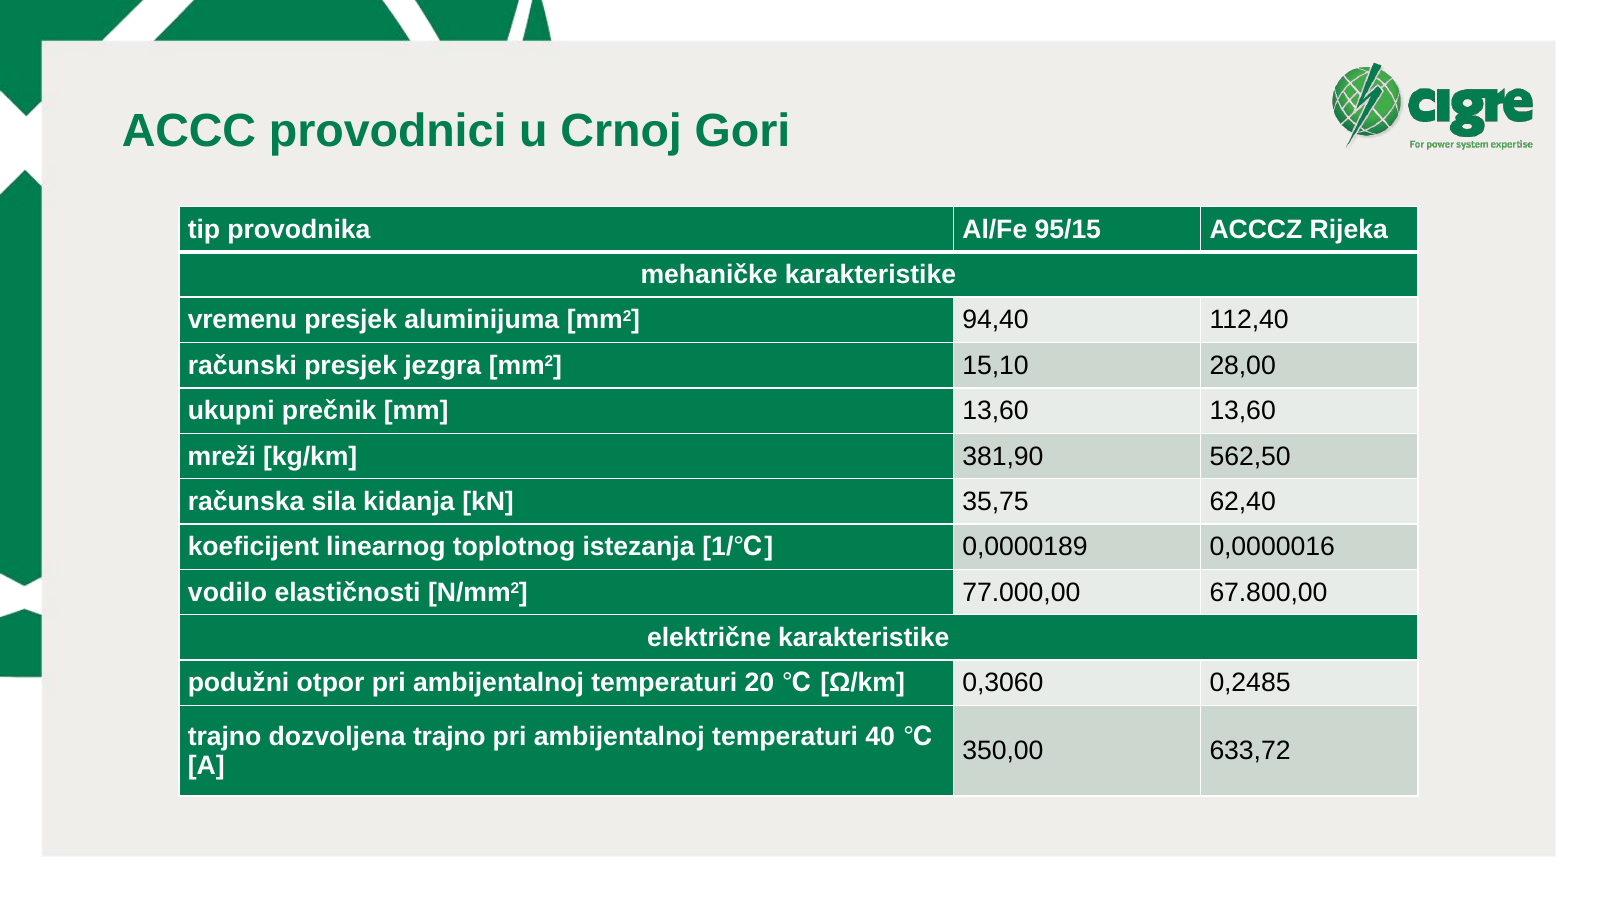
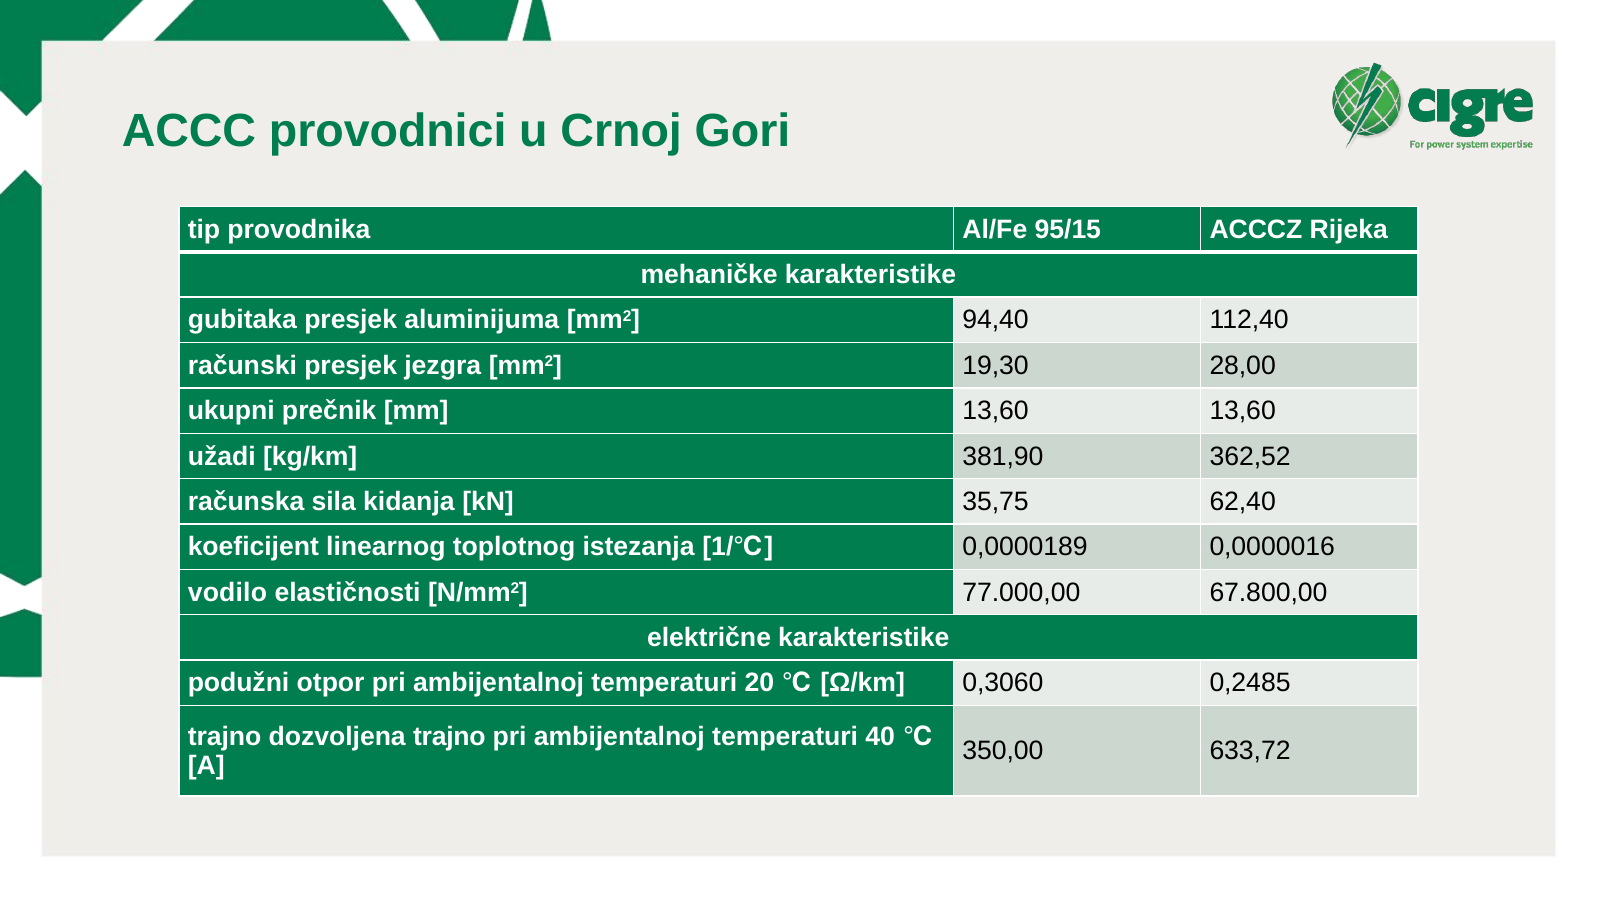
vremenu: vremenu -> gubitaka (242, 320)
15,10: 15,10 -> 19,30 (996, 366)
mreži: mreži -> užadi (222, 456)
562,50: 562,50 -> 362,52 (1250, 456)
